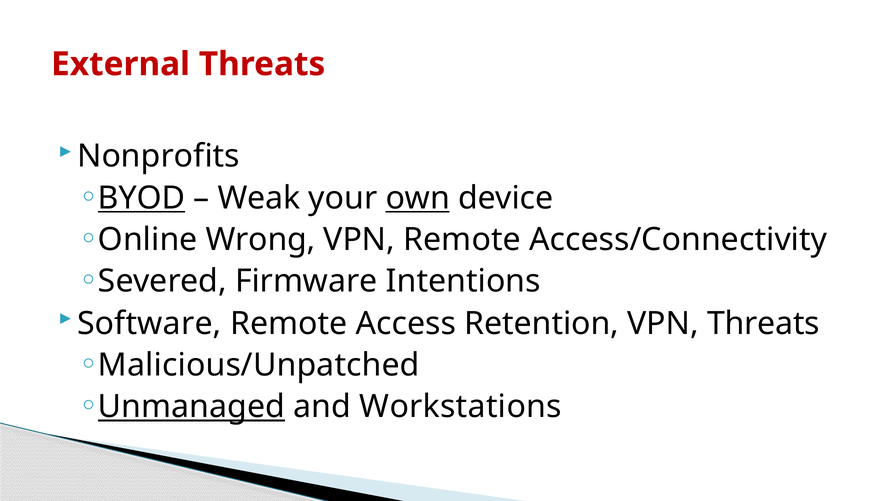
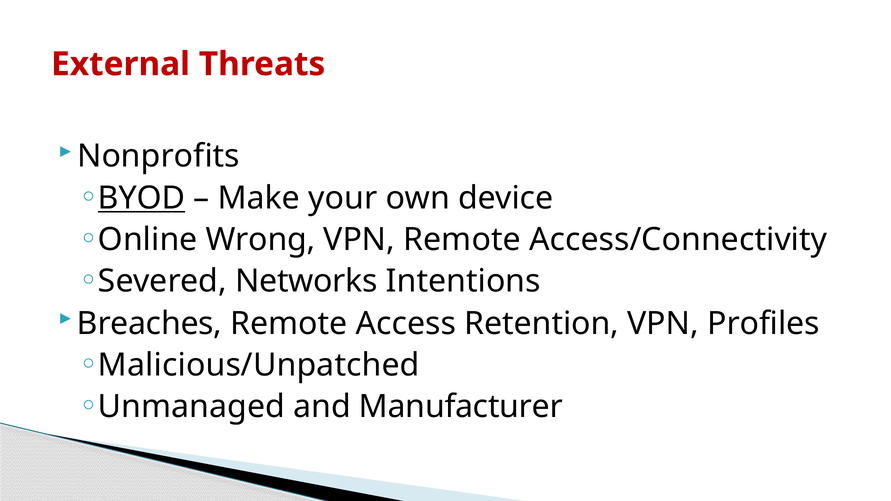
Weak: Weak -> Make (259, 198)
own underline: present -> none (418, 198)
Firmware: Firmware -> Networks (306, 281)
Software: Software -> Breaches (150, 324)
VPN Threats: Threats -> Profiles (763, 324)
Unmanaged underline: present -> none (191, 407)
Workstations: Workstations -> Manufacturer (461, 407)
